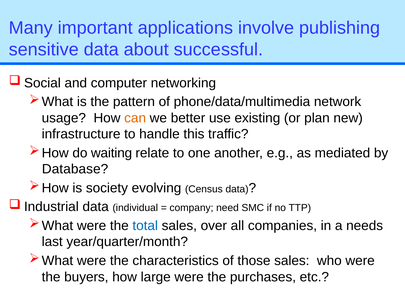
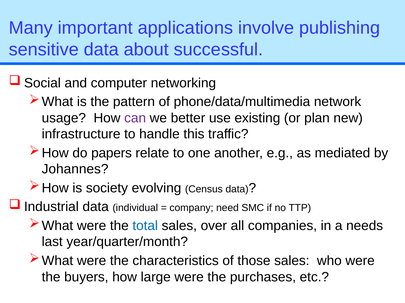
can colour: orange -> purple (135, 118)
waiting: waiting -> papers (112, 153)
Database: Database -> Johannes (75, 170)
